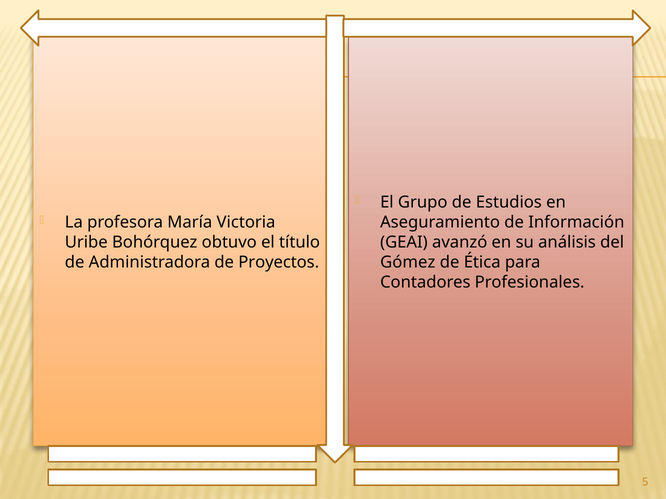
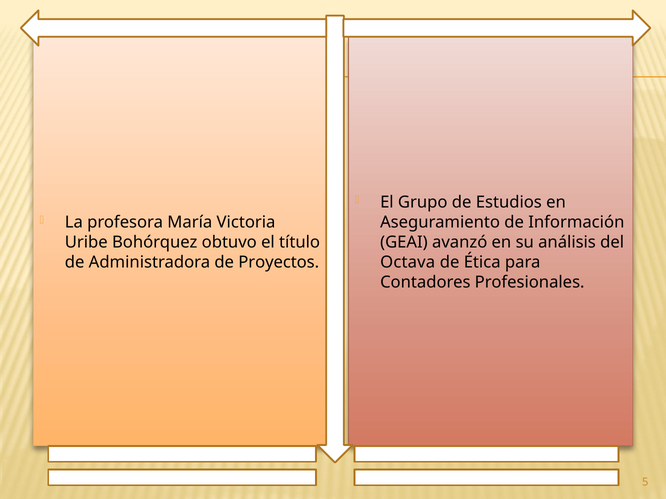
Gómez: Gómez -> Octava (408, 262)
